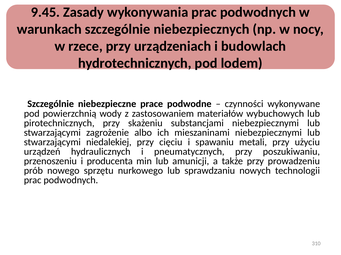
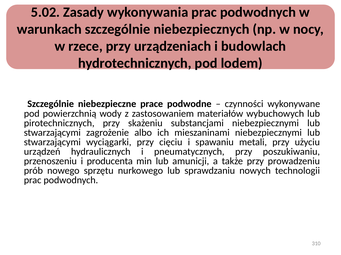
9.45: 9.45 -> 5.02 (45, 12)
niedalekiej: niedalekiej -> wyciągarki (109, 142)
